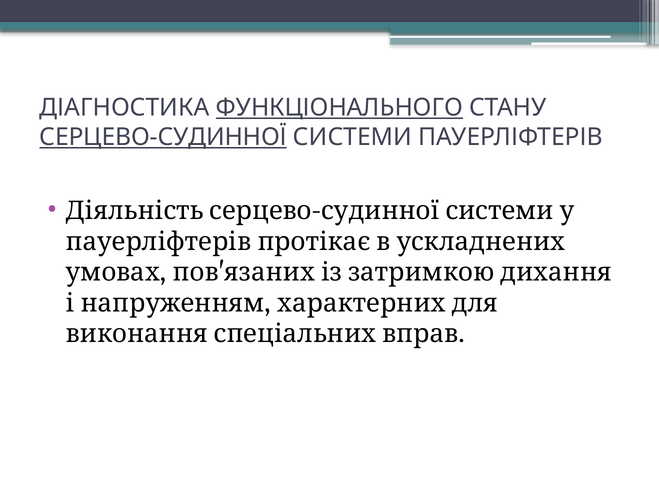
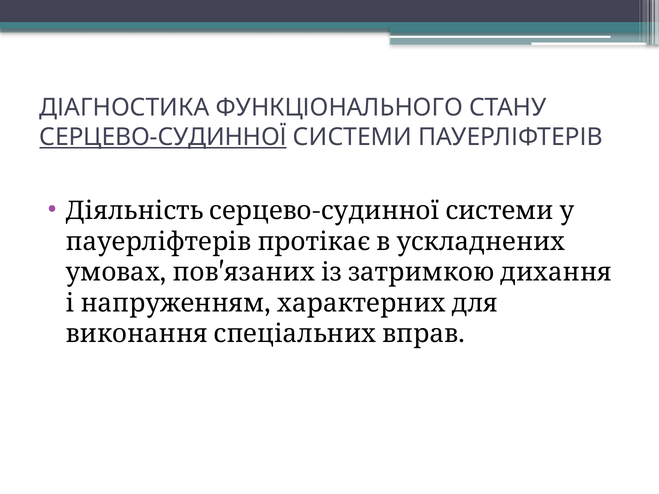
ФУНКЦІОНАЛЬНОГО underline: present -> none (339, 108)
